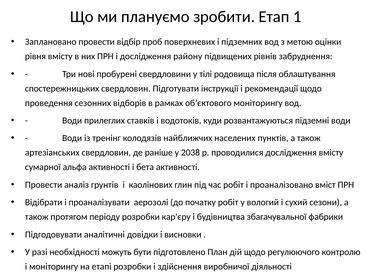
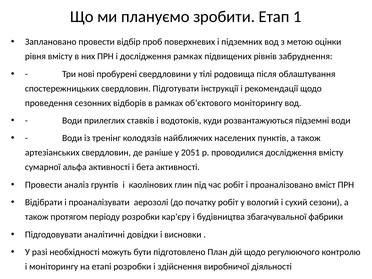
дослідження району: району -> рамках (188, 56)
2038: 2038 -> 2051 (190, 153)
